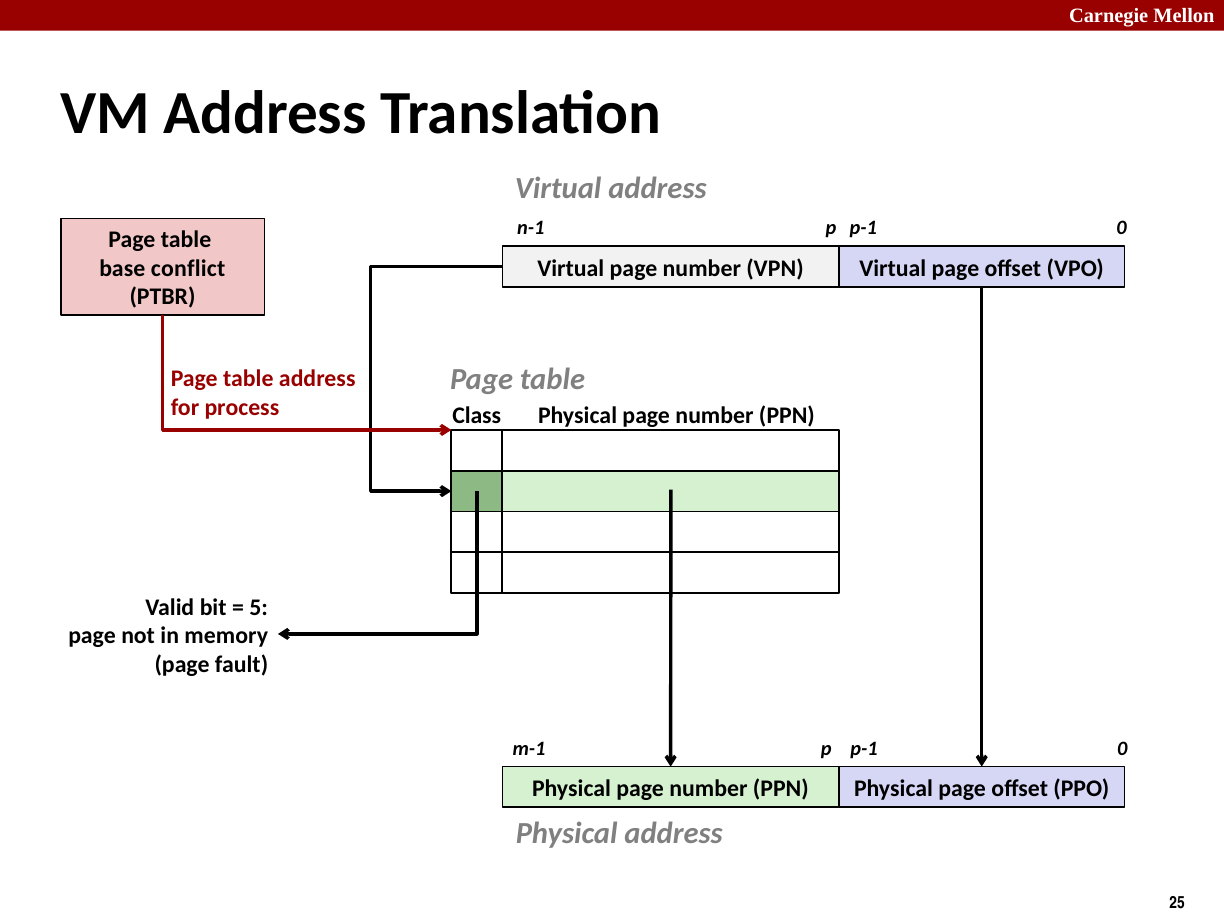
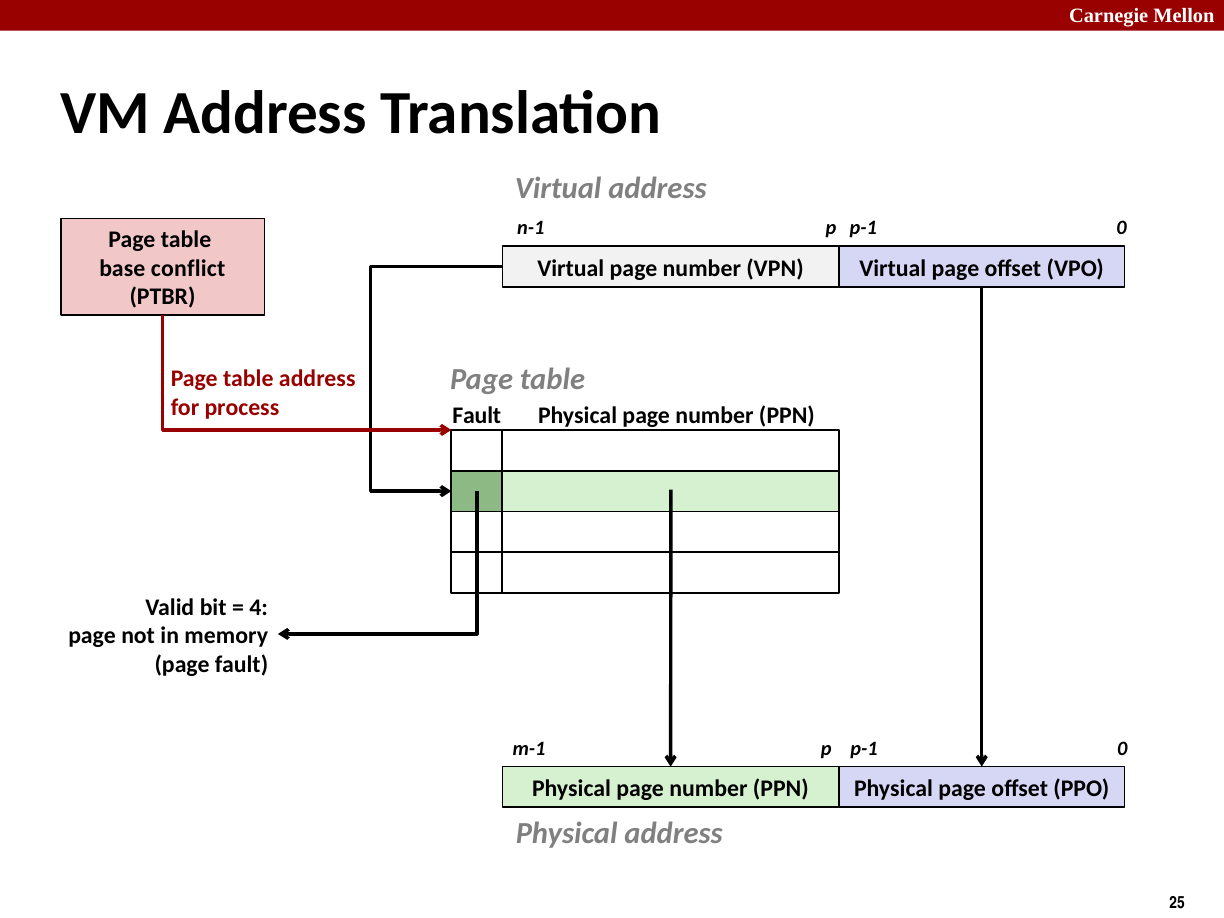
Class: Class -> Fault (477, 415)
5: 5 -> 4 (259, 607)
